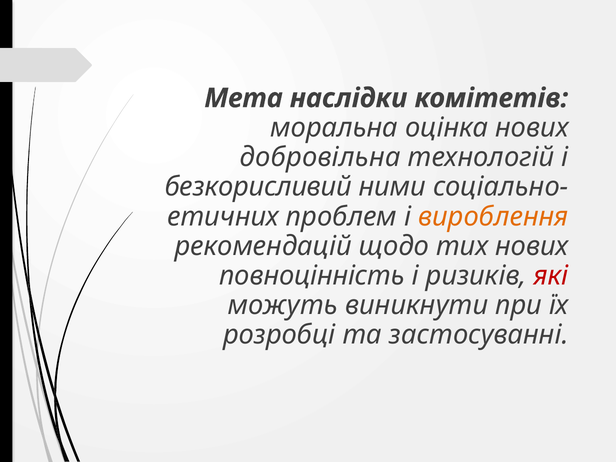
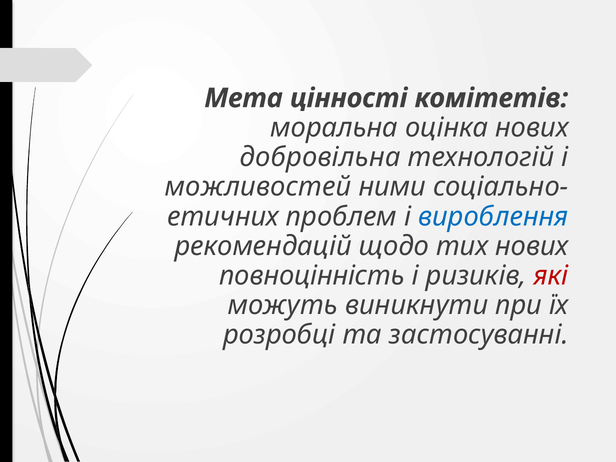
наслідки: наслідки -> цінності (349, 98)
безкорисливий: безкорисливий -> можливостей (258, 187)
вироблення colour: orange -> blue (493, 217)
